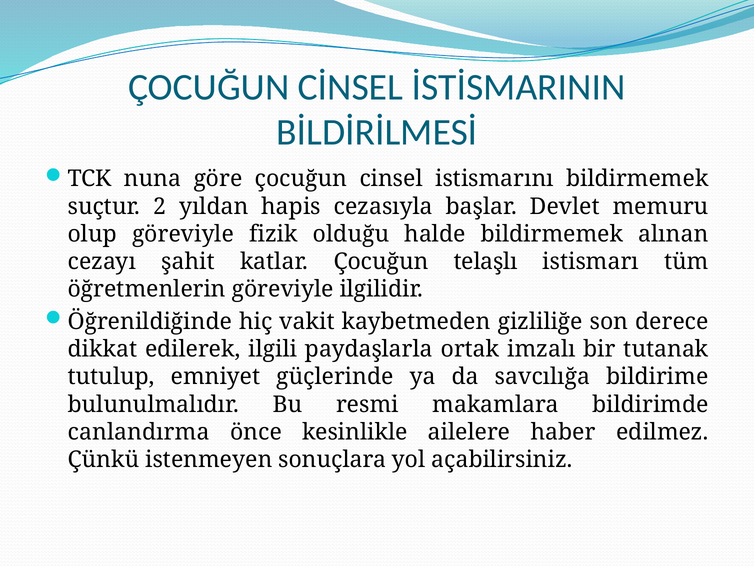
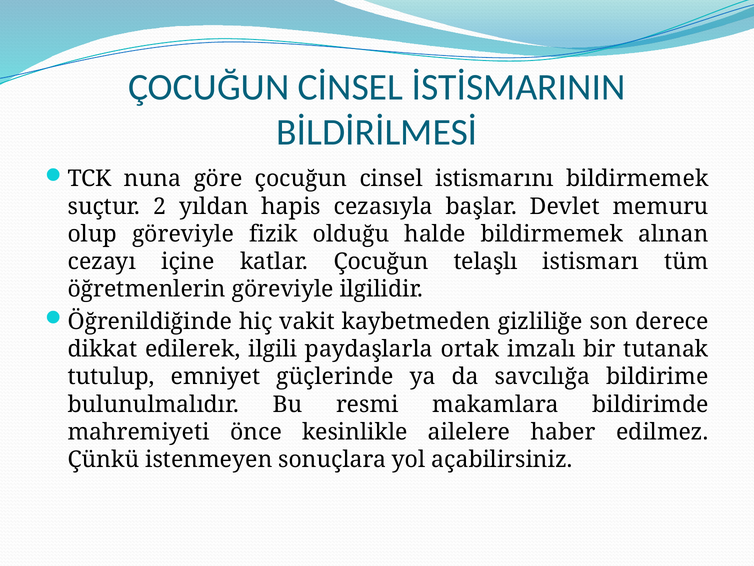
şahit: şahit -> içine (188, 262)
canlandırma: canlandırma -> mahremiyeti (139, 432)
